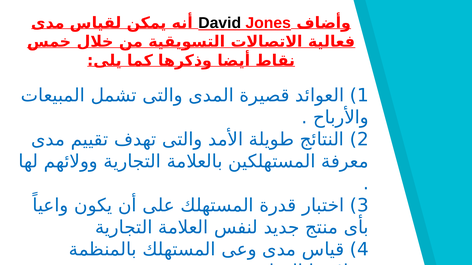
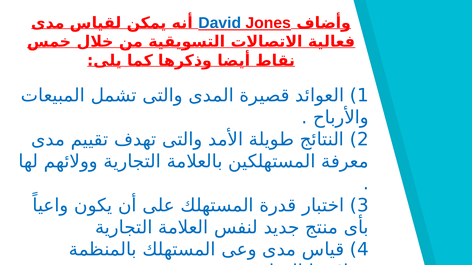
David colour: black -> blue (220, 23)
